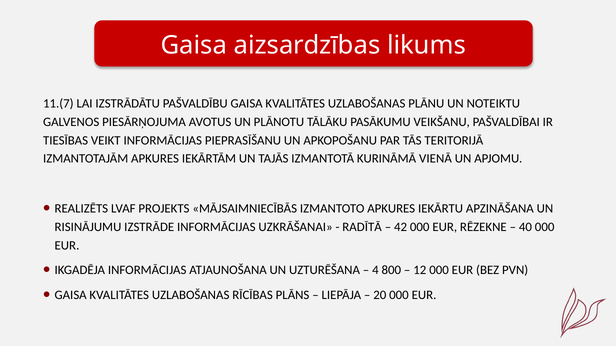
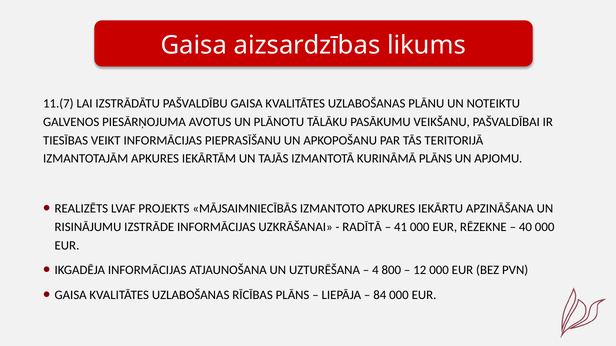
KURINĀMĀ VIENĀ: VIENĀ -> PLĀNS (436, 159)
42: 42 -> 41 (401, 227)
20: 20 -> 84 (380, 296)
